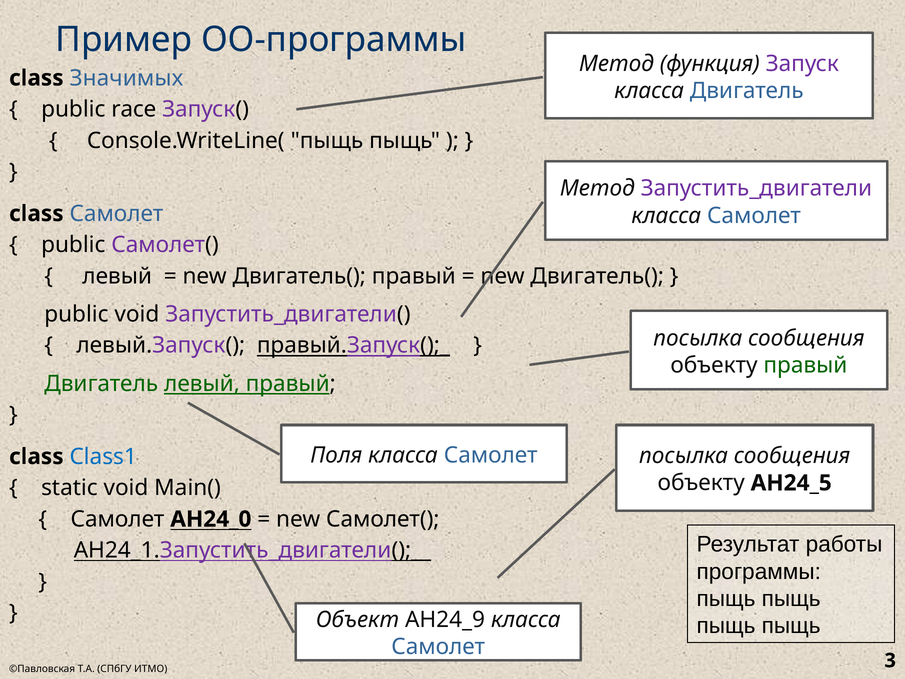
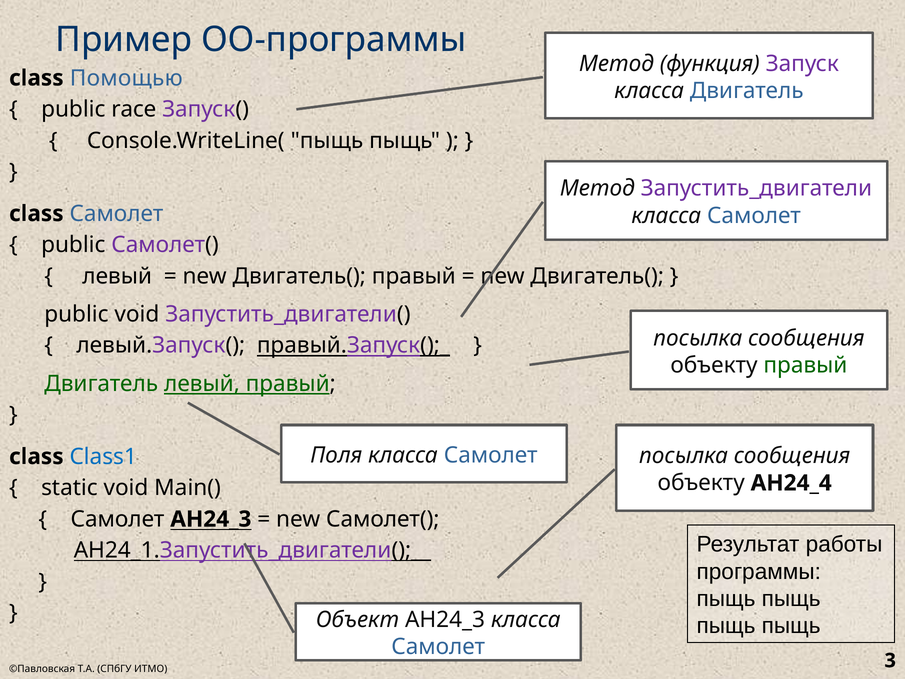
Значимых: Значимых -> Помощью (126, 78)
АН24_5: АН24_5 -> АН24_4 (791, 483)
Самолет АН24_0: АН24_0 -> АН24_3 (211, 519)
Объект АН24_9: АН24_9 -> АН24_3 (445, 620)
